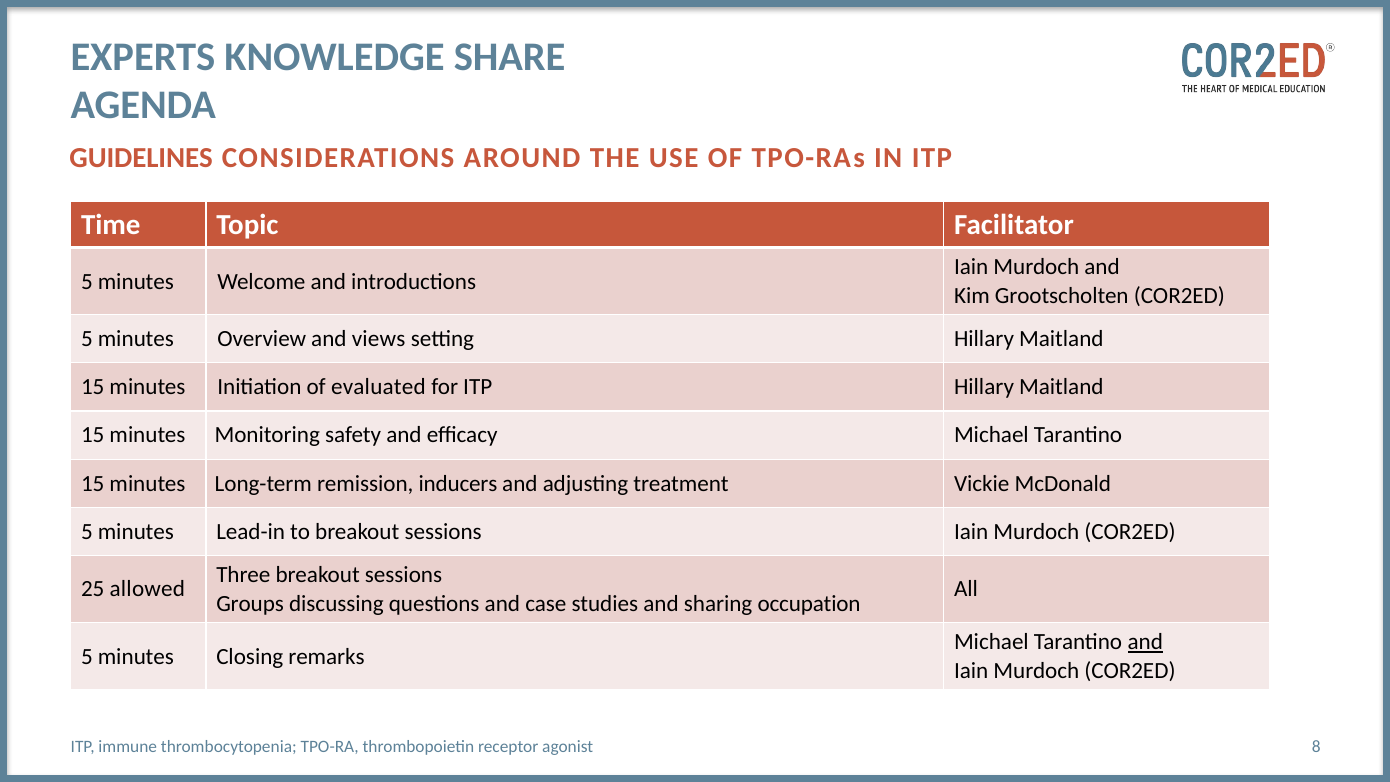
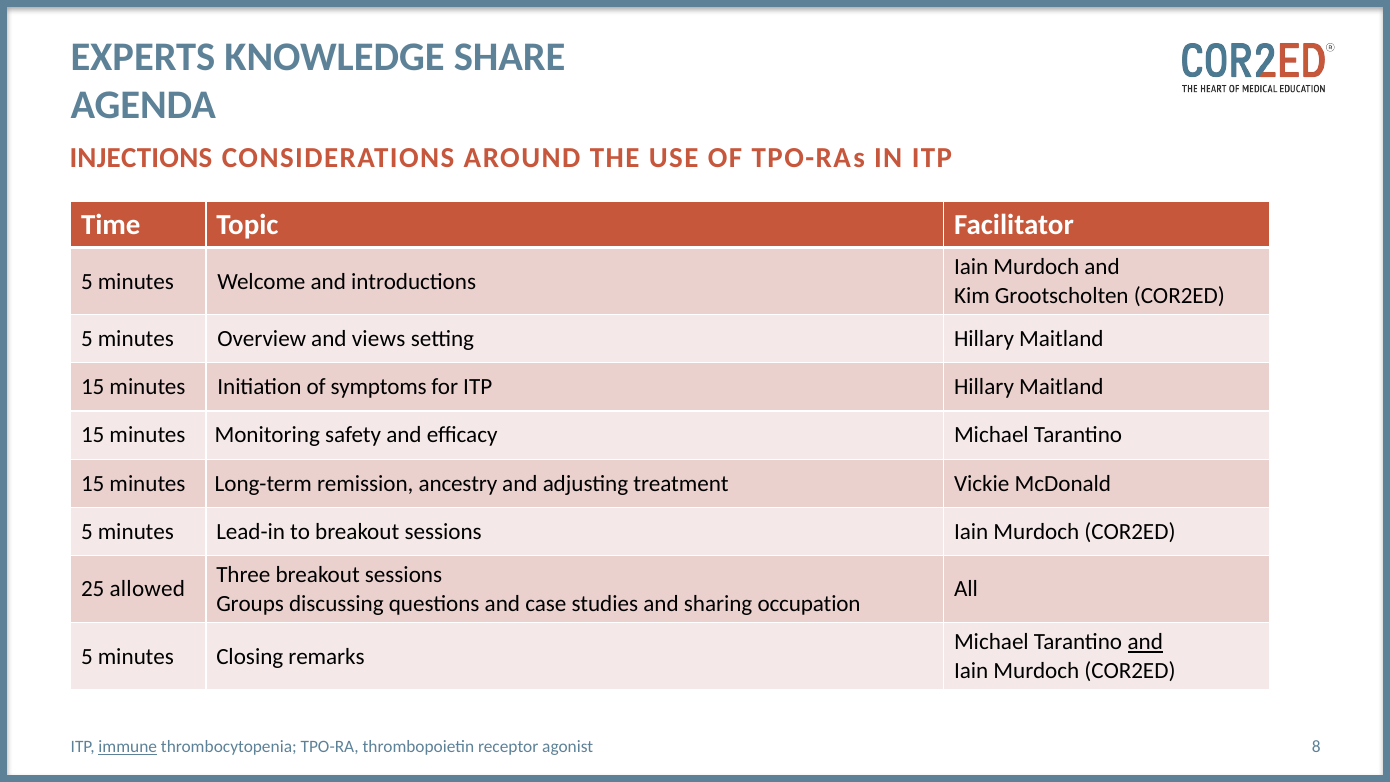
GUIDELINES: GUIDELINES -> INJECTIONS (141, 158)
evaluated: evaluated -> symptoms (379, 387)
inducers: inducers -> ancestry (458, 483)
immune underline: none -> present (128, 747)
